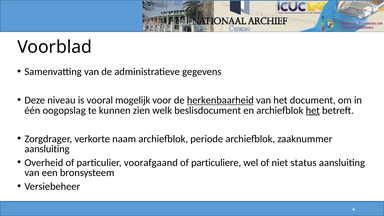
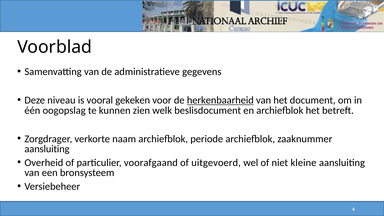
mogelijk: mogelijk -> gekeken (133, 100)
het underline: present -> none (313, 110)
particuliere: particuliere -> uitgevoerd (216, 163)
status: status -> kleine (304, 163)
